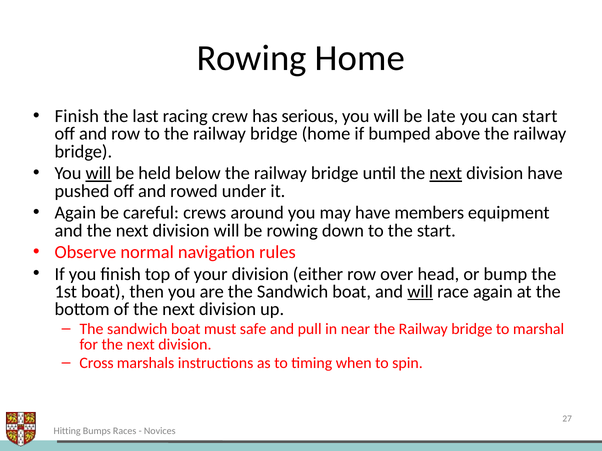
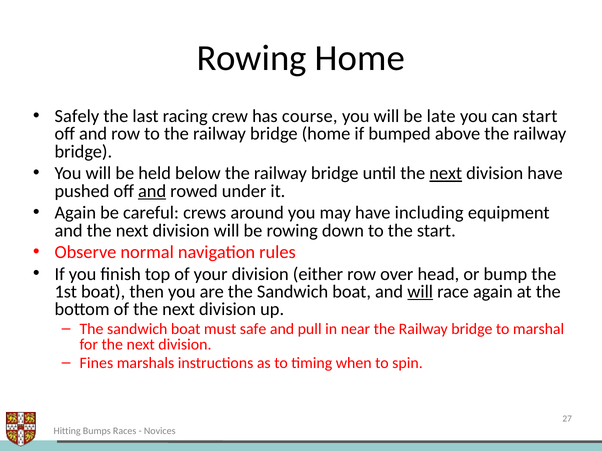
Finish: Finish -> Safely (77, 116)
serious: serious -> course (310, 116)
will underline: present -> none (98, 174)
and underline: none -> present (152, 191)
members: members -> including (429, 213)
Cross: Cross -> Fines (96, 363)
